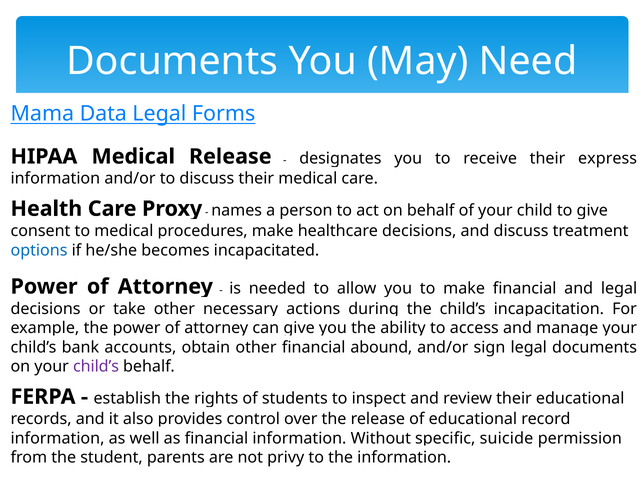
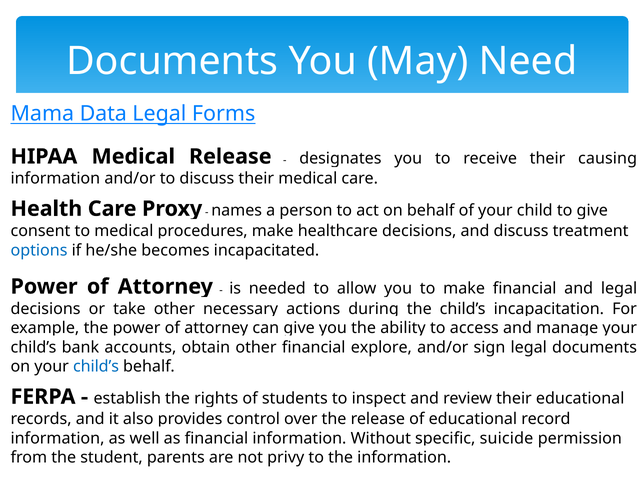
express: express -> causing (608, 158)
abound: abound -> explore (381, 347)
child’s colour: purple -> blue (96, 367)
